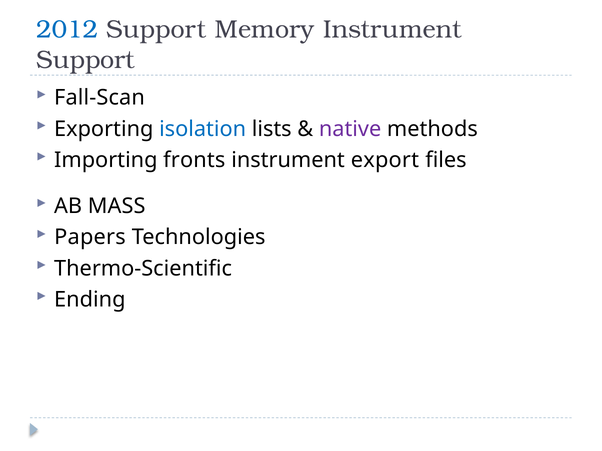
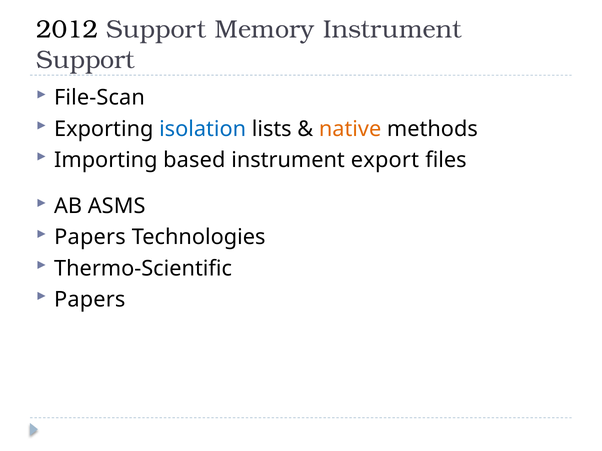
2012 colour: blue -> black (67, 30)
Fall-Scan: Fall-Scan -> File-Scan (99, 98)
native colour: purple -> orange (350, 129)
fronts: fronts -> based (194, 160)
MASS: MASS -> ASMS (117, 206)
Ending: Ending -> Papers (90, 300)
